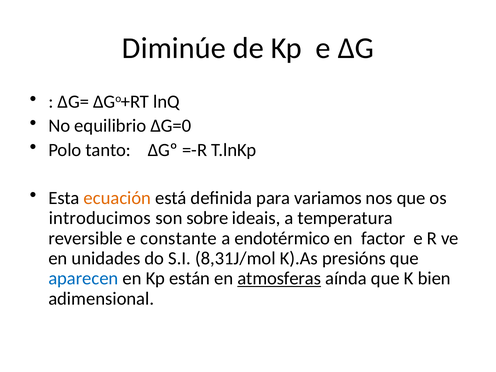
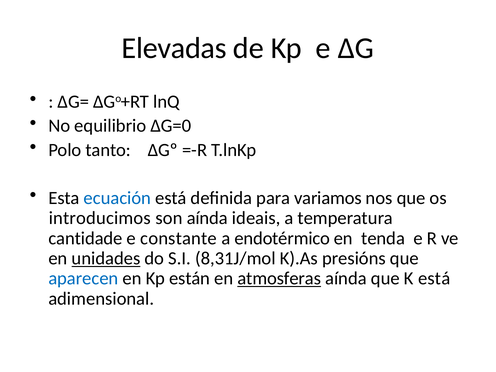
Diminúe: Diminúe -> Elevadas (174, 48)
ecuación colour: orange -> blue (117, 198)
son sobre: sobre -> aínda (207, 218)
reversible: reversible -> cantidade (85, 238)
factor: factor -> tenda (383, 238)
unidades underline: none -> present (106, 258)
K bien: bien -> está (434, 279)
